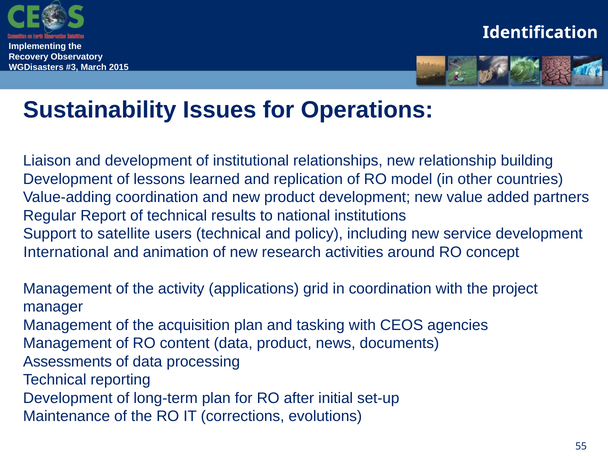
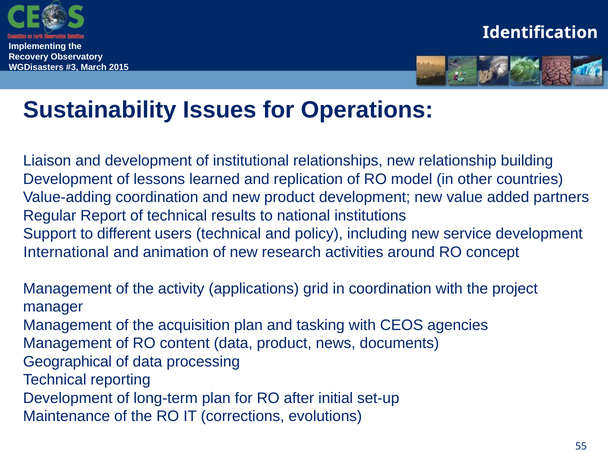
satellite: satellite -> different (124, 234)
Assessments: Assessments -> Geographical (67, 362)
